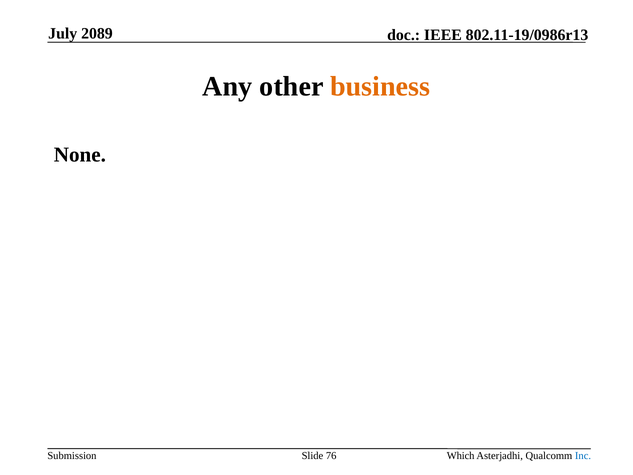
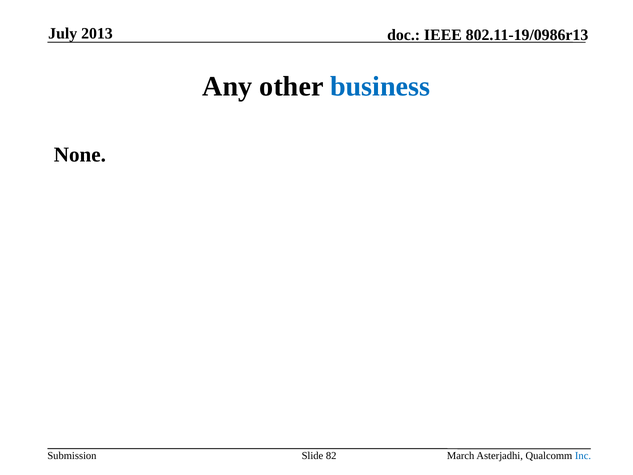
2089: 2089 -> 2013 (97, 34)
business colour: orange -> blue (380, 86)
76: 76 -> 82 (331, 455)
Which: Which -> March (461, 455)
